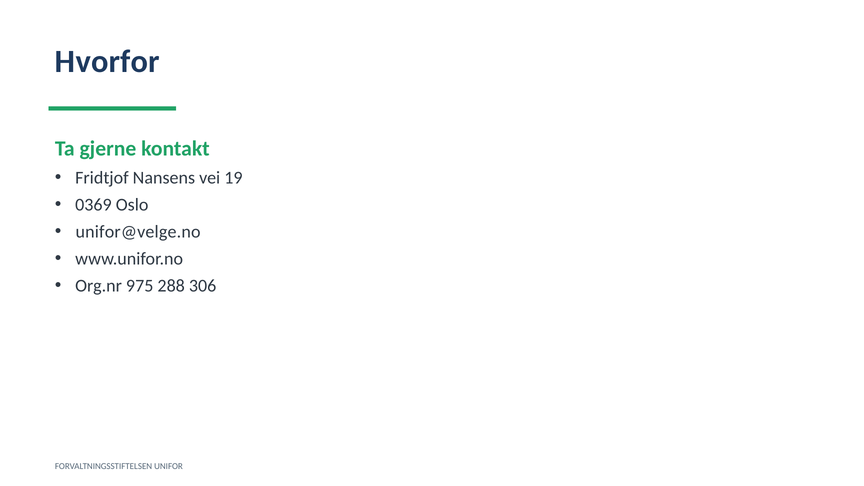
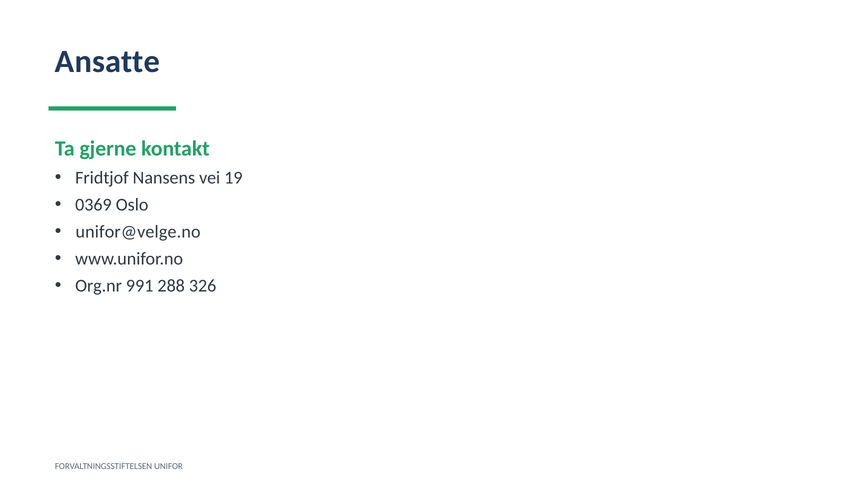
Hvorfor: Hvorfor -> Ansatte (108, 62)
975: 975 -> 991 (140, 286)
306: 306 -> 326 (203, 286)
